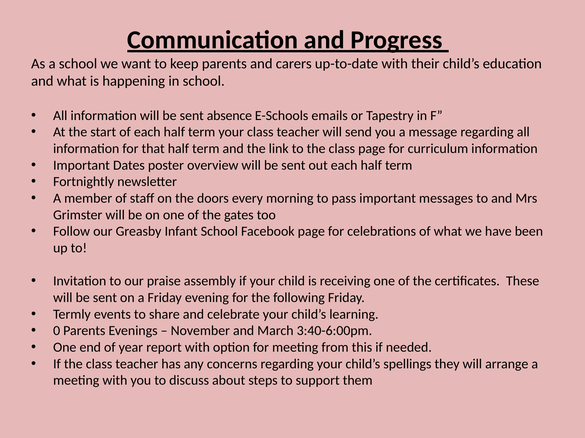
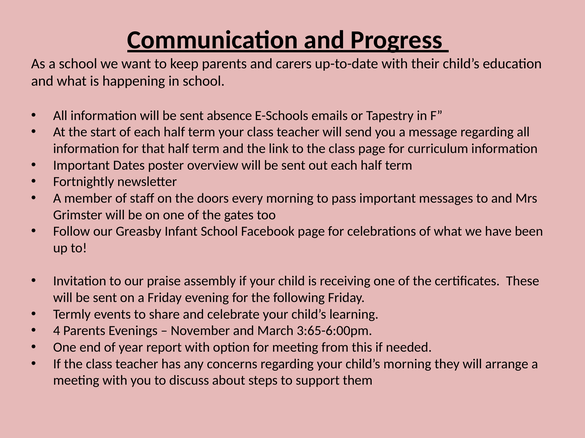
0: 0 -> 4 (57, 331)
3:40-6:00pm: 3:40-6:00pm -> 3:65-6:00pm (334, 331)
child’s spellings: spellings -> morning (407, 364)
